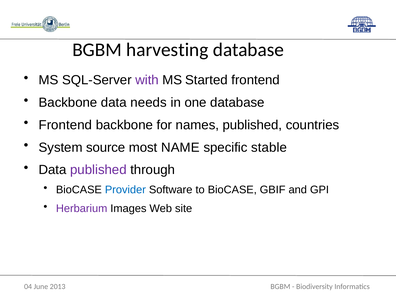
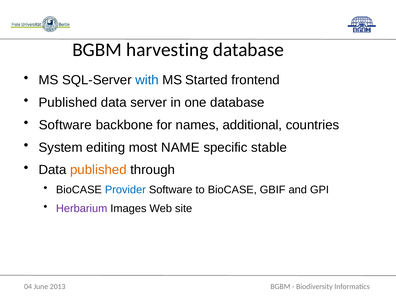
with colour: purple -> blue (147, 80)
Backbone: Backbone -> Published (68, 103)
needs: needs -> server (149, 103)
Frontend: Frontend -> Software (65, 125)
names published: published -> additional (252, 125)
source: source -> editing (106, 147)
published colour: purple -> orange (98, 170)
